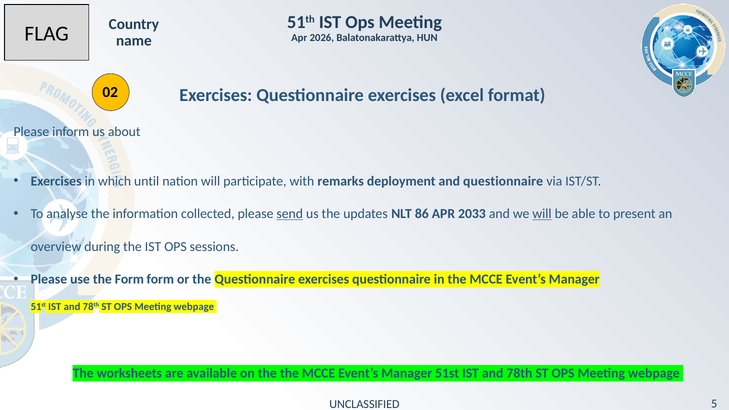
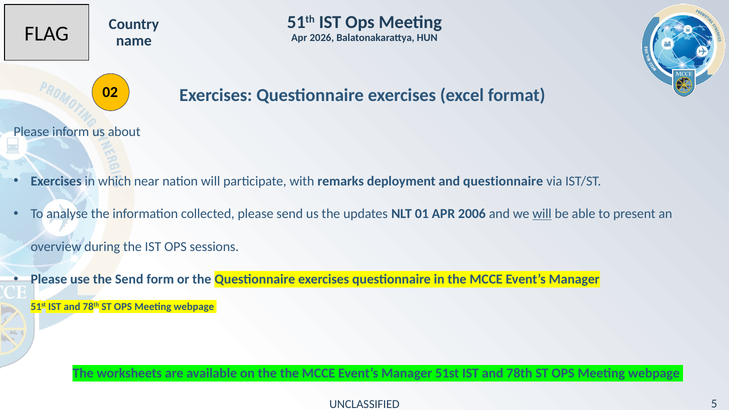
until: until -> near (147, 181)
send underline: present -> none (290, 214)
86: 86 -> 01 (422, 214)
2033: 2033 -> 2006 (472, 214)
the Form: Form -> Send (129, 279)
